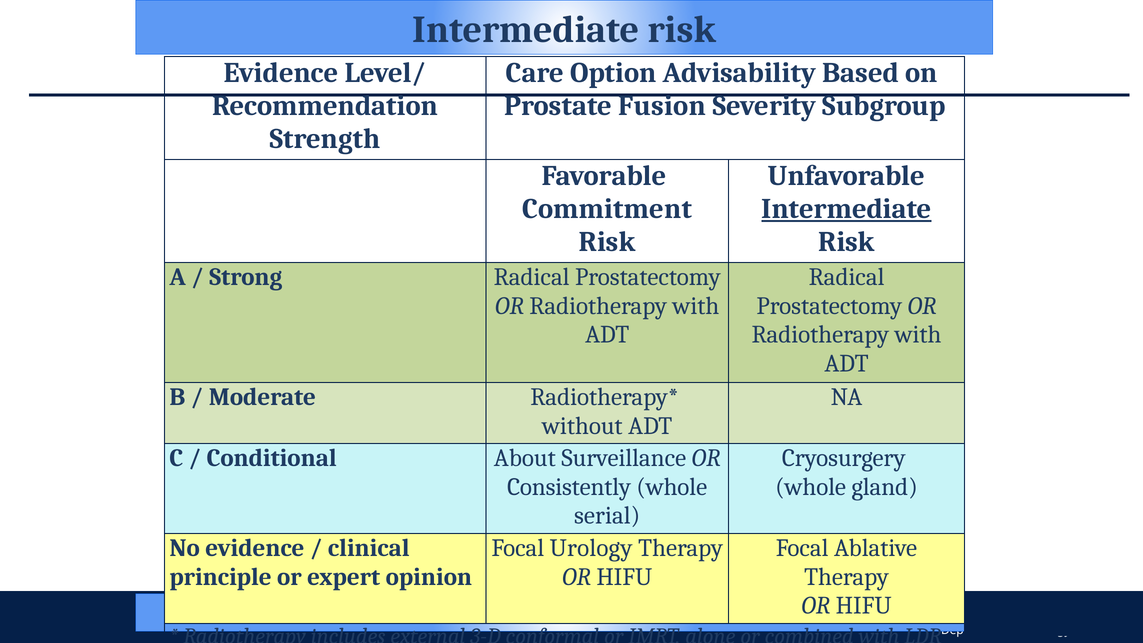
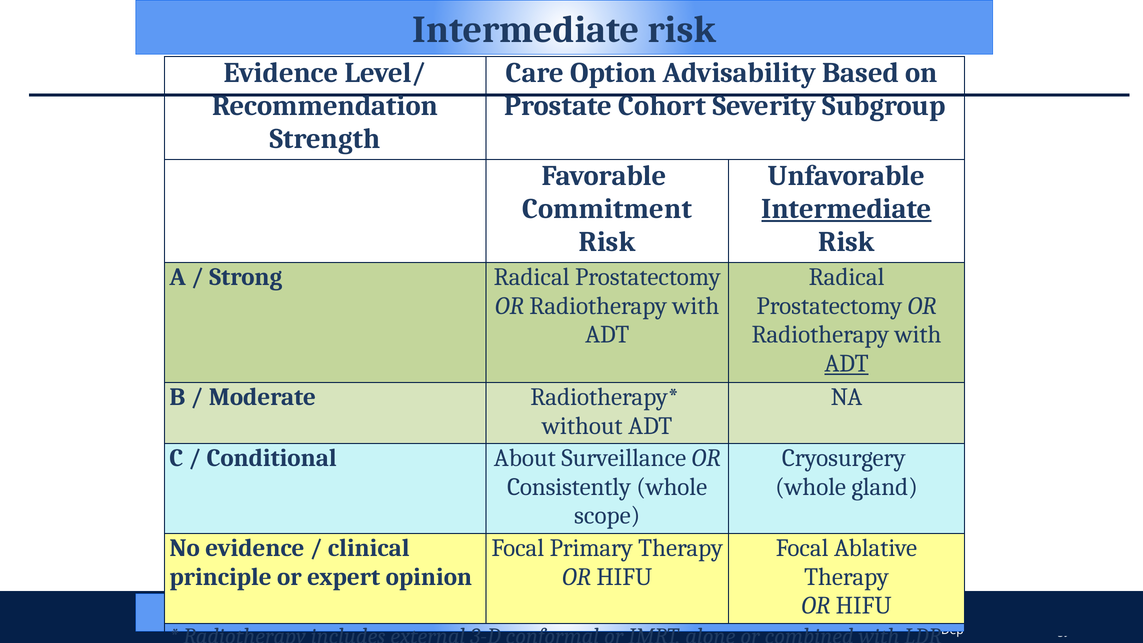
Fusion: Fusion -> Cohort (662, 106)
ADT underline: none -> present (847, 363)
serial: serial -> scope (607, 516)
Focal Urology: Urology -> Primary (591, 548)
